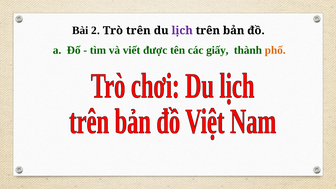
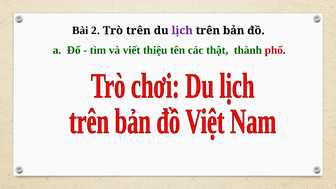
được: được -> thiệu (155, 50)
giấy: giấy -> thật (217, 50)
phố colour: orange -> red (275, 50)
